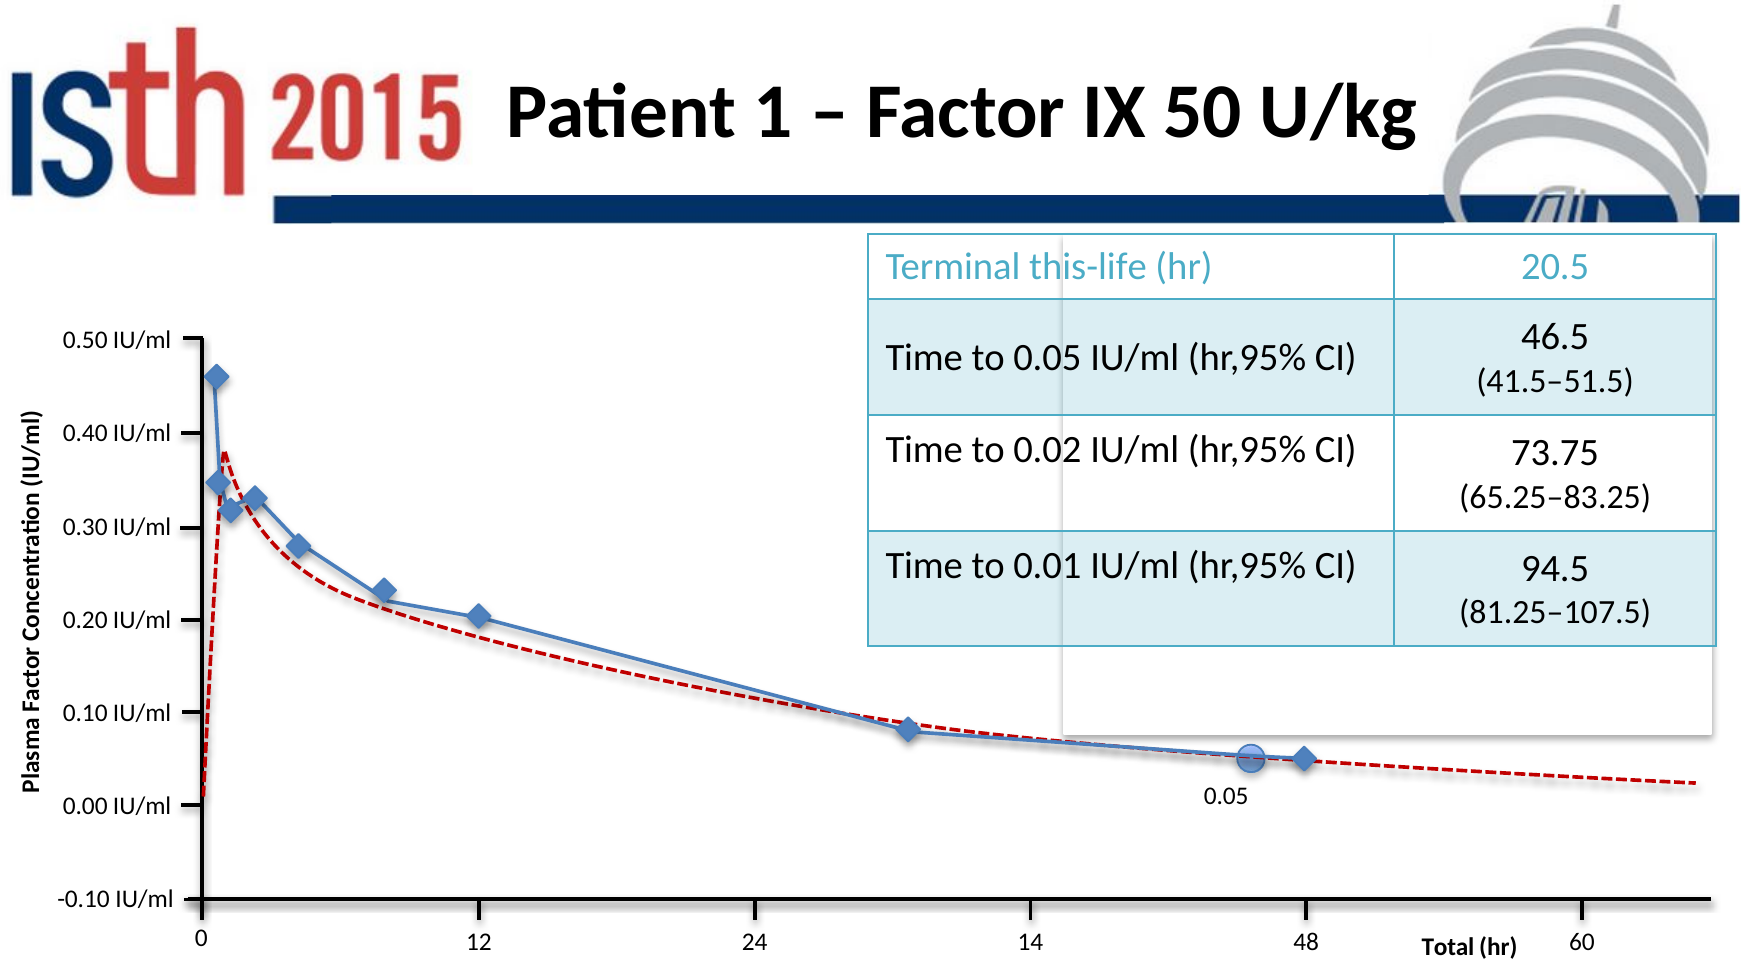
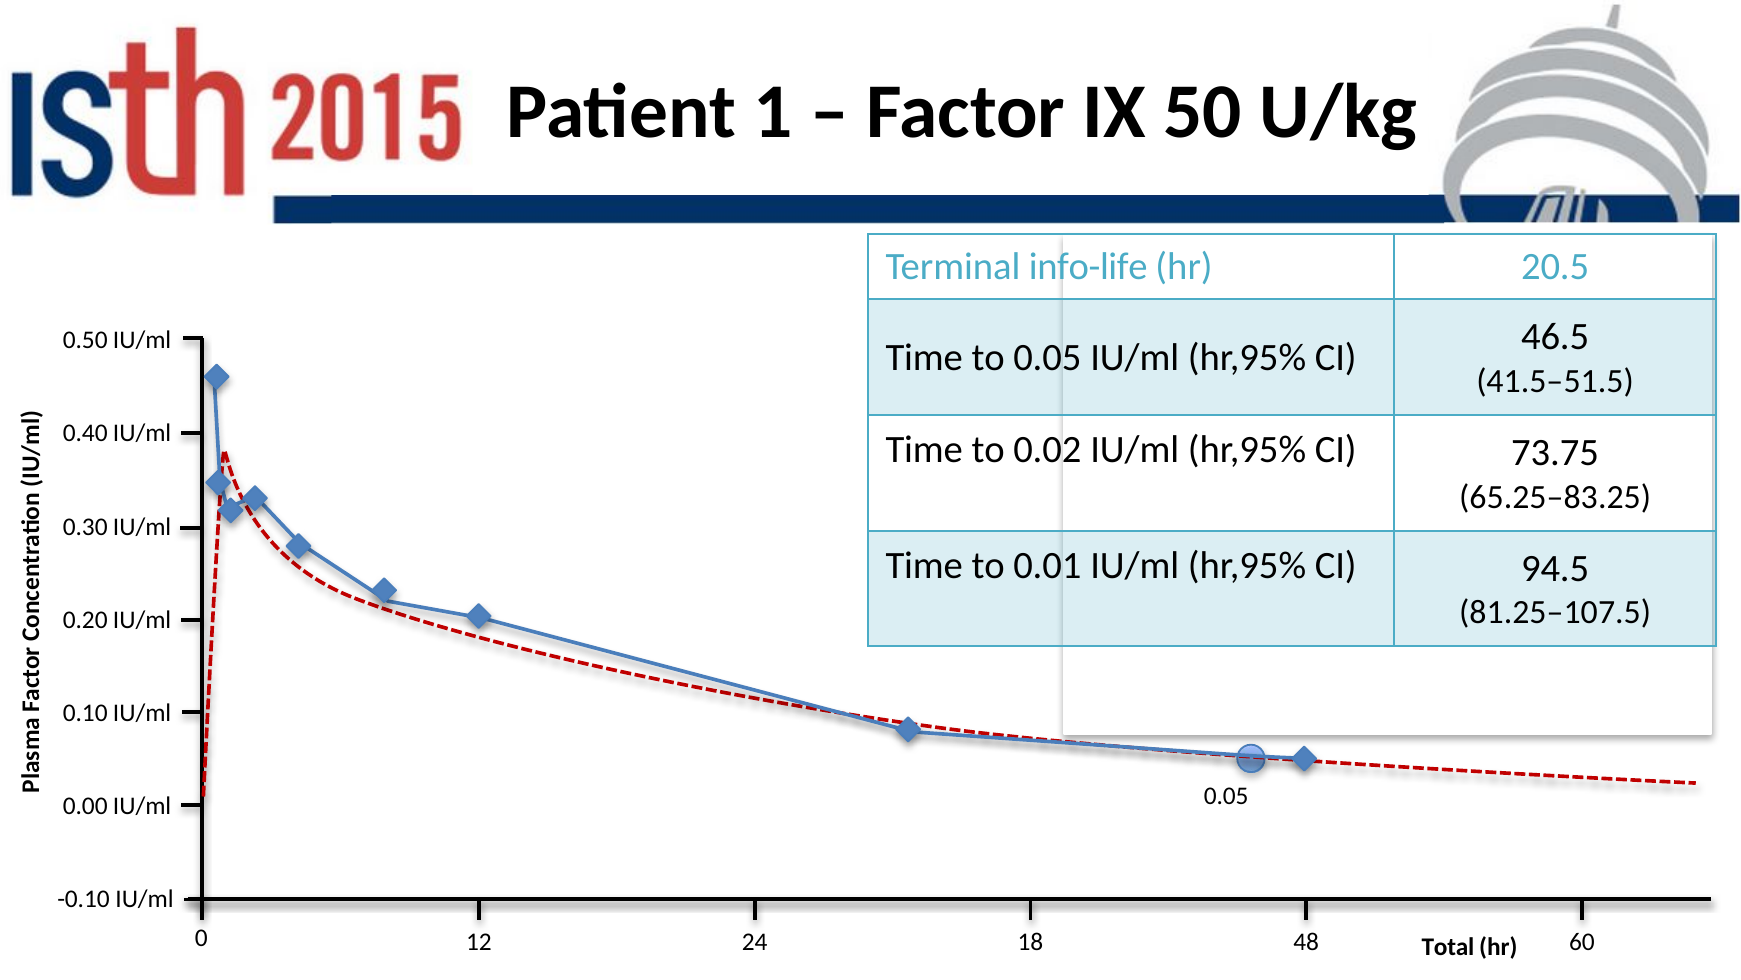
this-life: this-life -> info-life (1088, 267)
14: 14 -> 18 (1030, 942)
